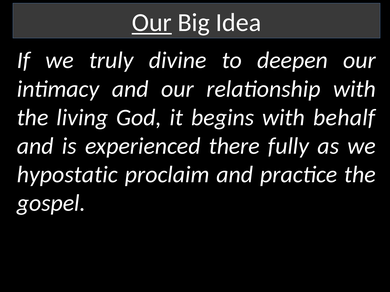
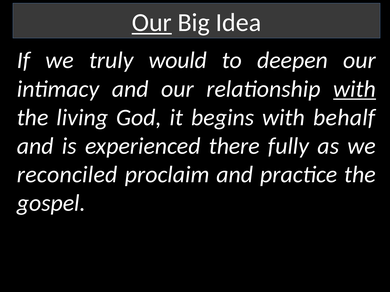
divine: divine -> would (178, 60)
with underline: none -> present (355, 89)
hypostatic: hypostatic -> reconciled (67, 175)
